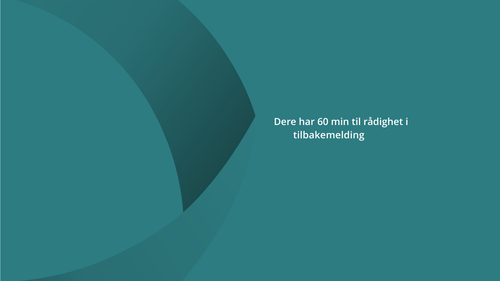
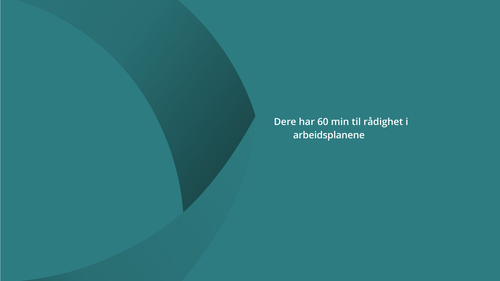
tilbakemelding: tilbakemelding -> arbeidsplanene (329, 135)
